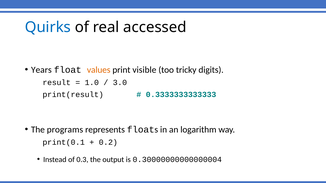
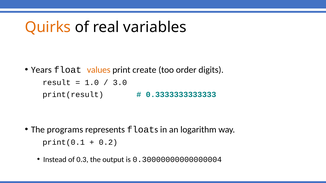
Quirks colour: blue -> orange (48, 27)
accessed: accessed -> variables (155, 27)
visible: visible -> create (144, 70)
tricky: tricky -> order (186, 70)
